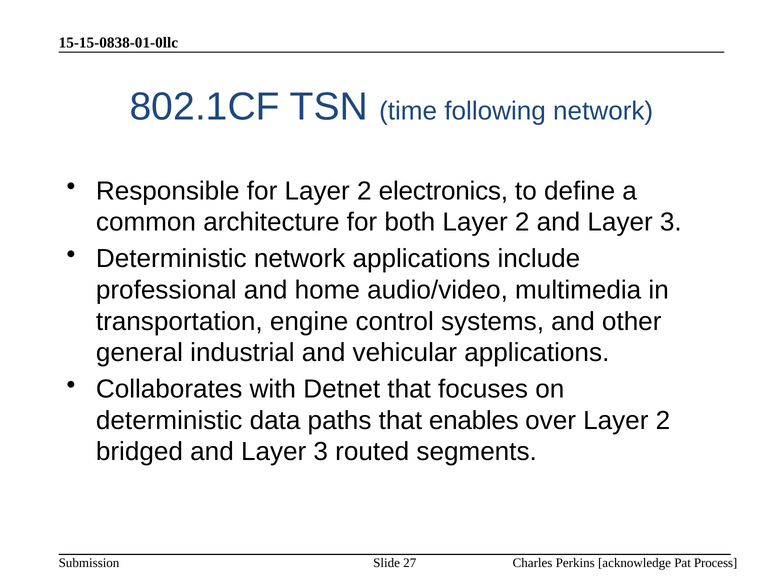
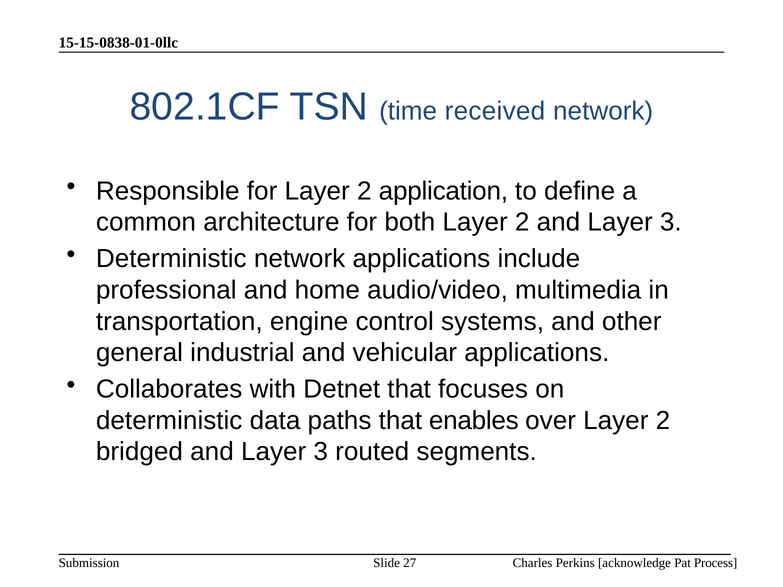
following: following -> received (495, 111)
electronics: electronics -> application (443, 191)
